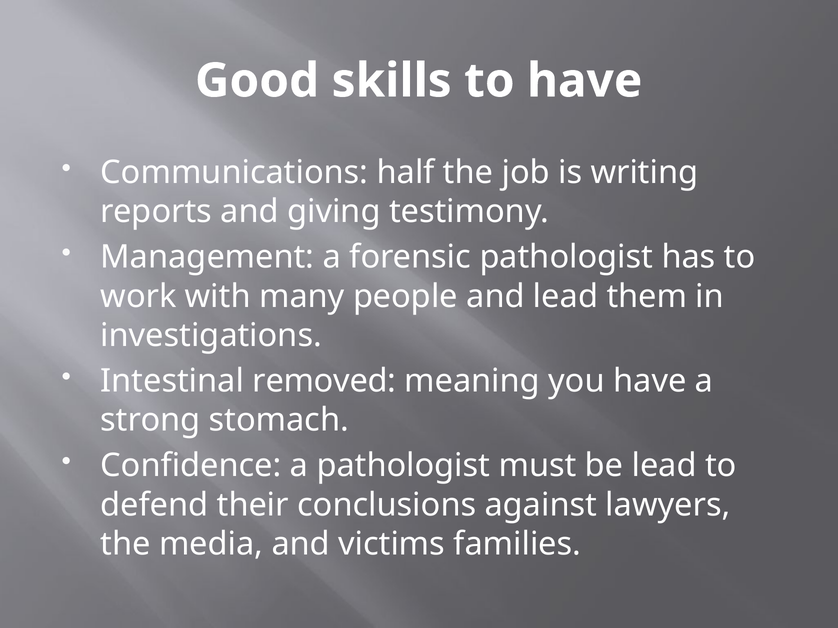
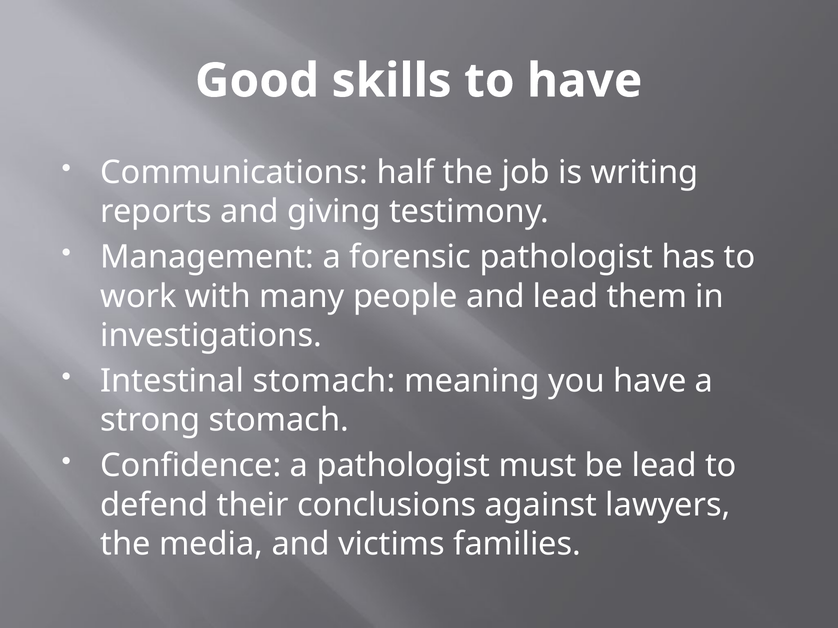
Intestinal removed: removed -> stomach (324, 381)
